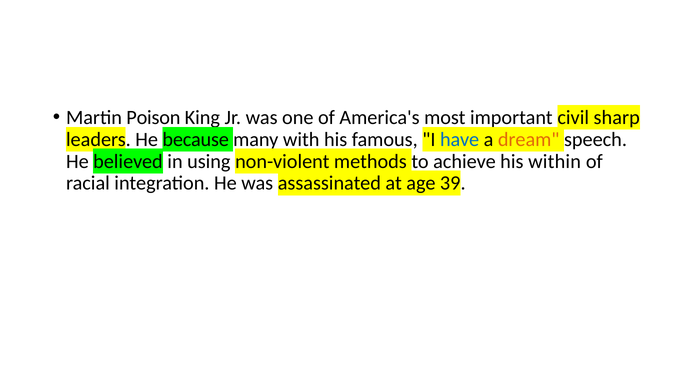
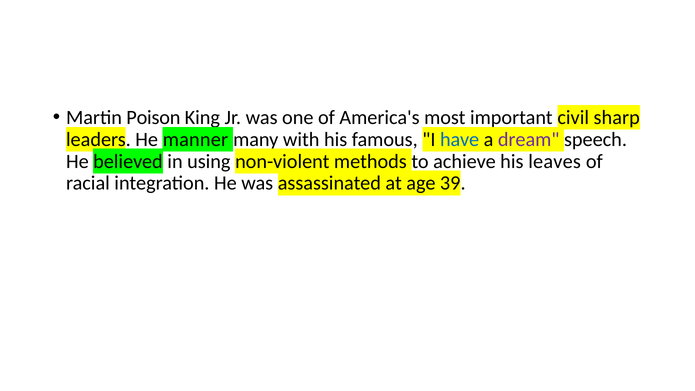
because: because -> manner (195, 139)
dream colour: orange -> purple (529, 139)
within: within -> leaves (555, 161)
